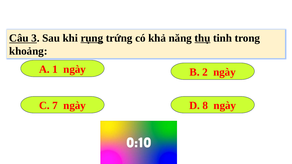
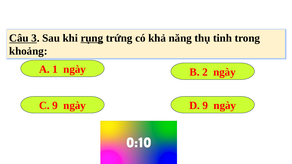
thụ underline: present -> none (202, 38)
C 7: 7 -> 9 (55, 106)
D 8: 8 -> 9 (205, 106)
